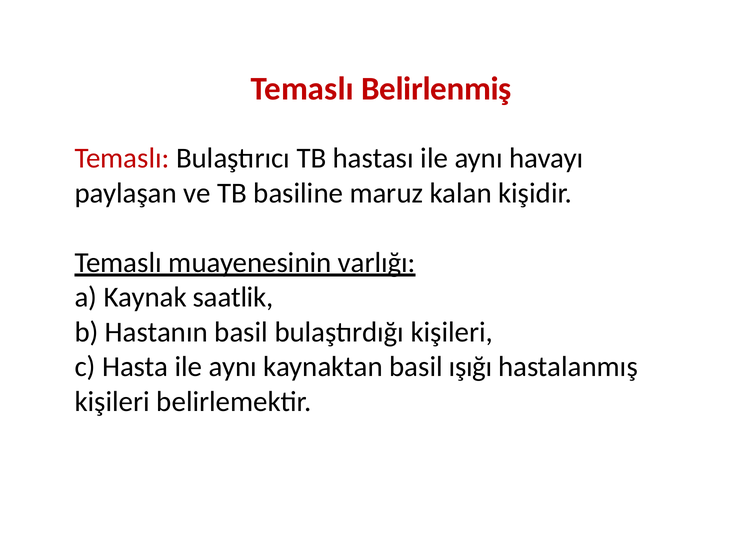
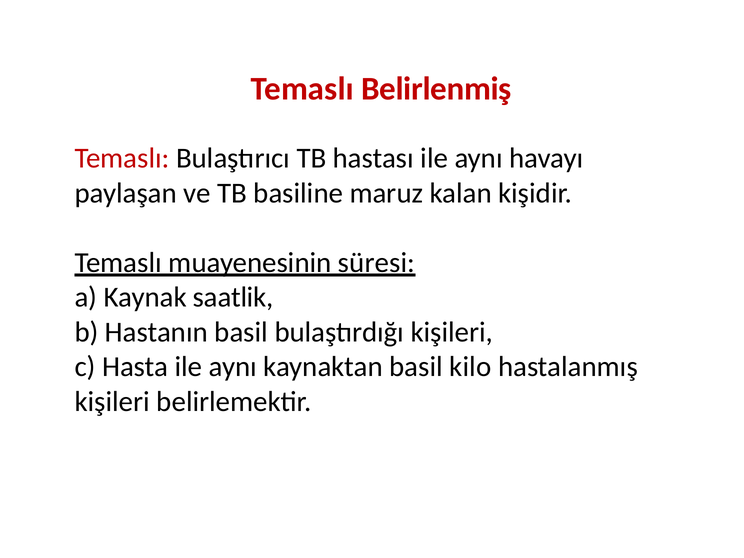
varlığı: varlığı -> süresi (377, 263)
ışığı: ışığı -> kilo (470, 367)
